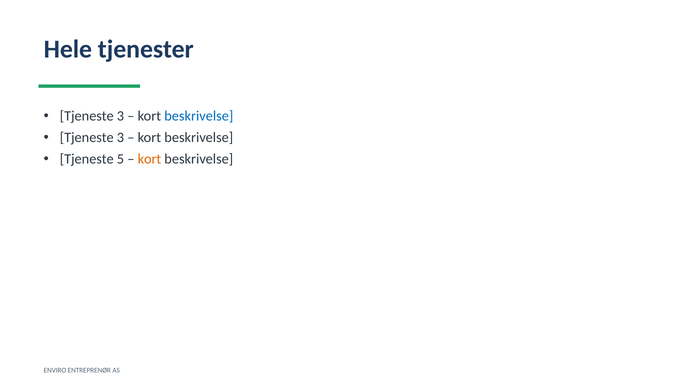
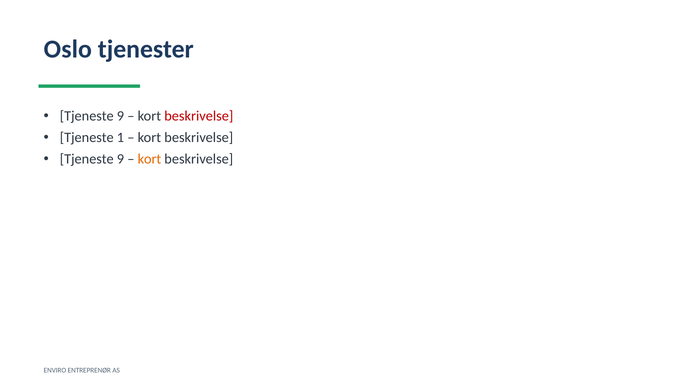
Hele: Hele -> Oslo (68, 49)
3: 3 -> 9 (120, 116)
beskrivelse colour: blue -> red (199, 116)
3: 3 -> 1 (120, 138)
5: 5 -> 9 (120, 159)
